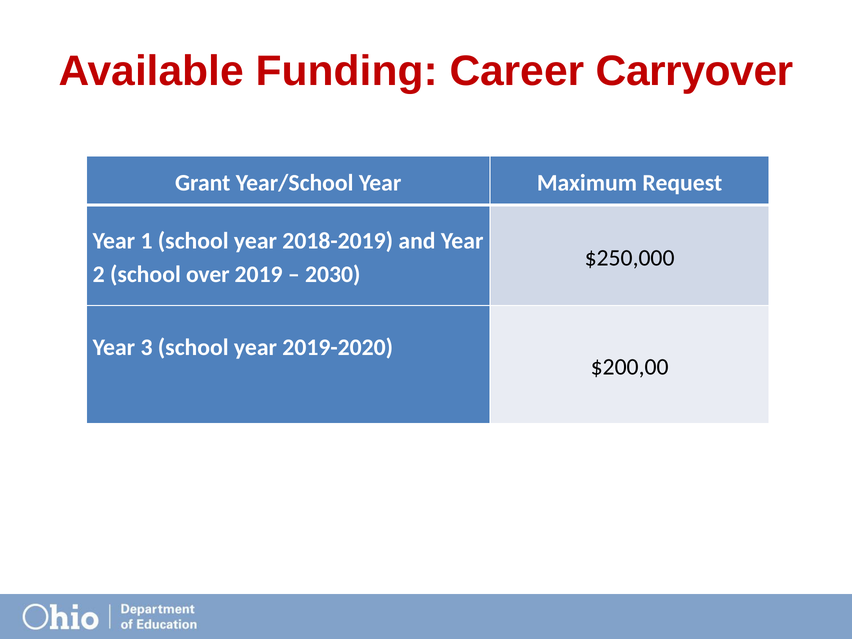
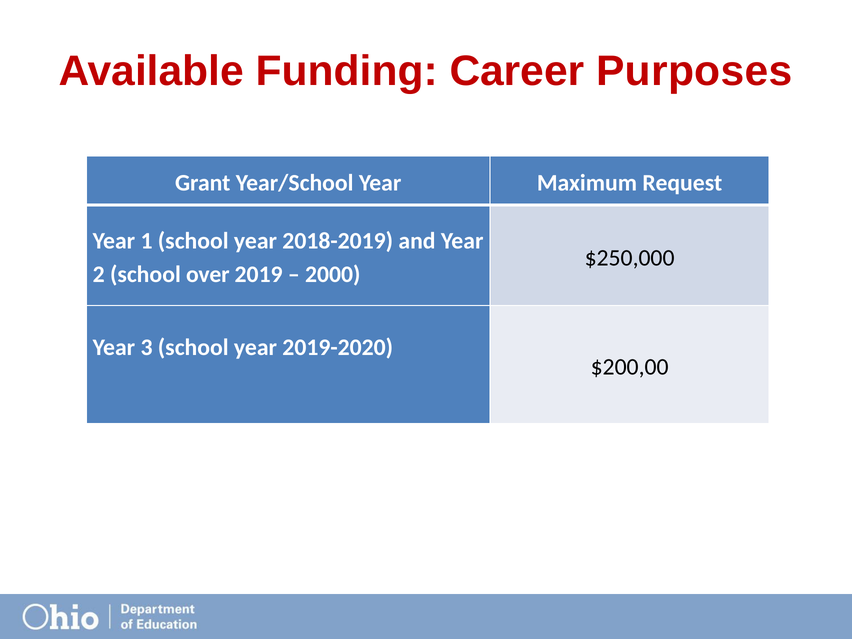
Carryover: Carryover -> Purposes (694, 71)
2030: 2030 -> 2000 (333, 274)
